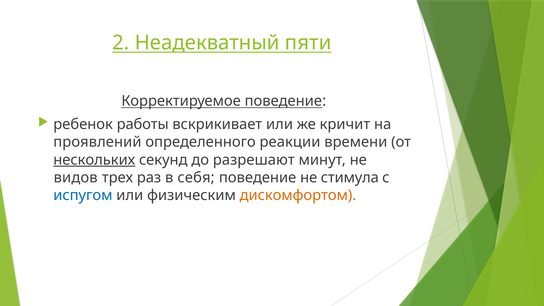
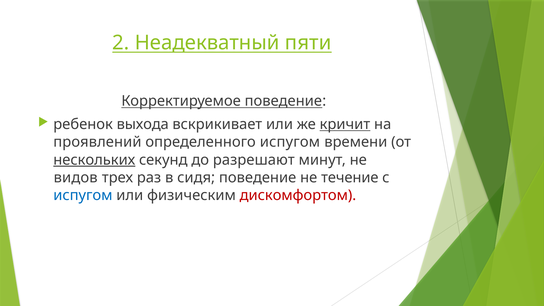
работы: работы -> выхода (143, 124)
кричит underline: none -> present (345, 124)
определенного реакции: реакции -> испугом (290, 142)
себя: себя -> сидя (196, 178)
стимула: стимула -> течение (350, 178)
дискомфортом colour: orange -> red (298, 195)
